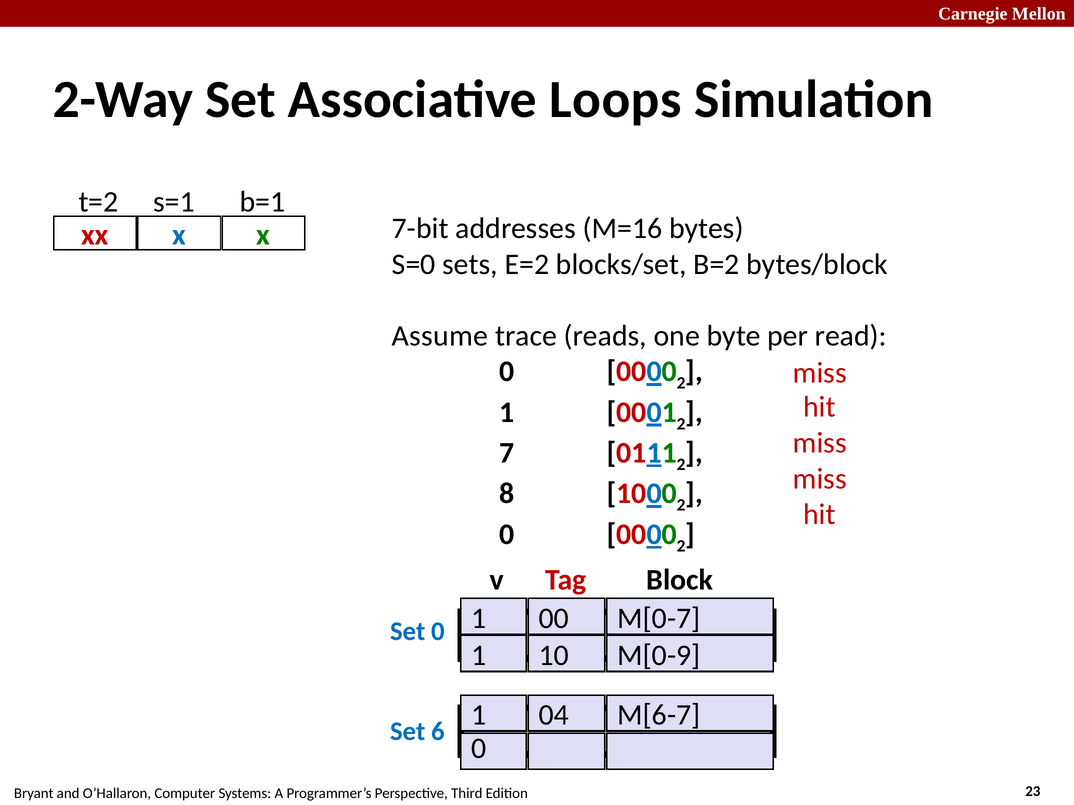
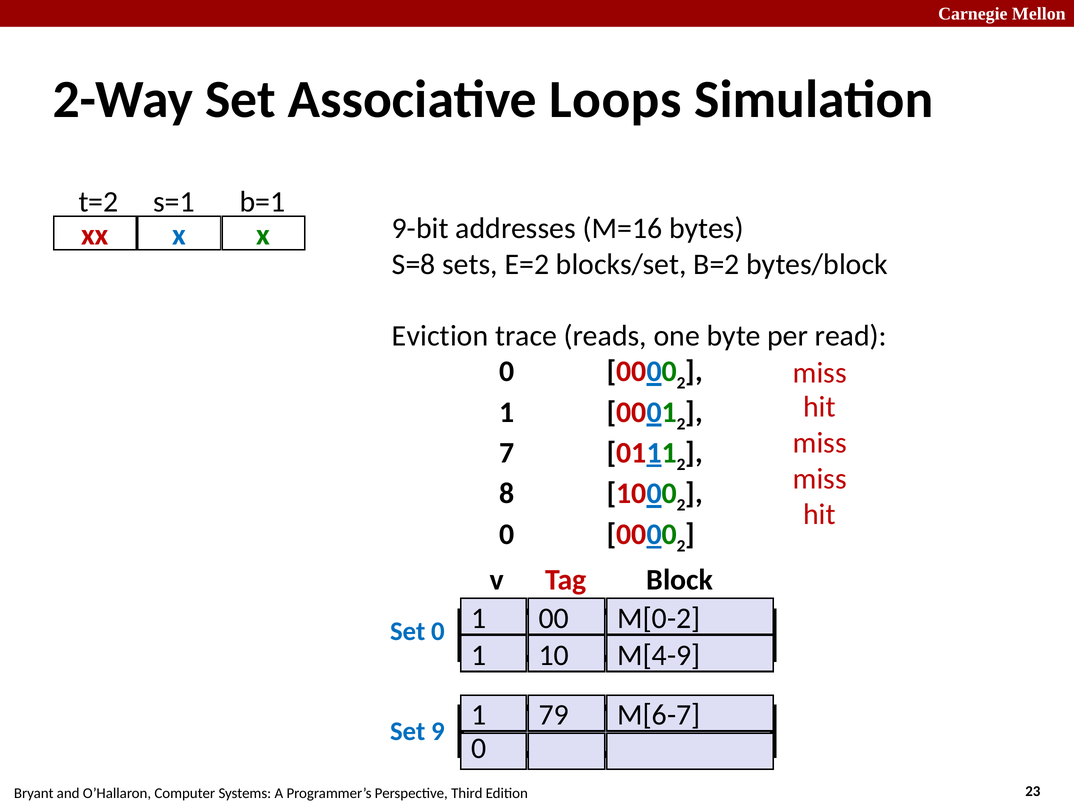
7-bit: 7-bit -> 9-bit (420, 229)
S=0: S=0 -> S=8 (414, 264)
Assume: Assume -> Eviction (440, 336)
M[0-7: M[0-7 -> M[0-2 (659, 619)
M[0-9: M[0-9 -> M[4-9 (659, 656)
04: 04 -> 79 (554, 716)
6: 6 -> 9 (438, 732)
